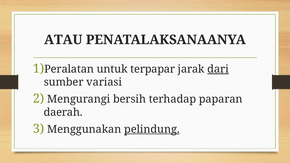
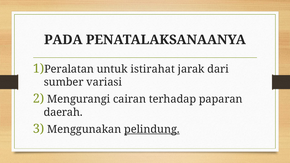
ATAU: ATAU -> PADA (63, 40)
terpapar: terpapar -> istirahat (153, 69)
dari underline: present -> none (218, 69)
bersih: bersih -> cairan (130, 99)
